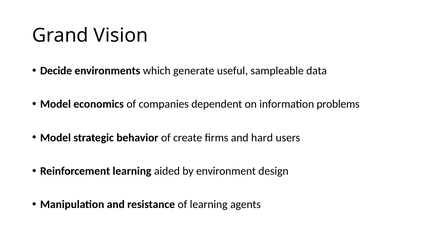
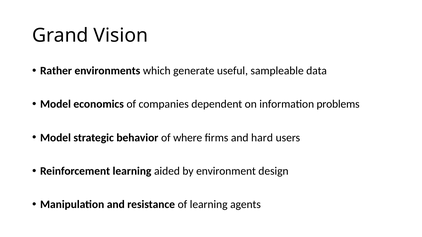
Decide: Decide -> Rather (56, 71)
create: create -> where (188, 138)
